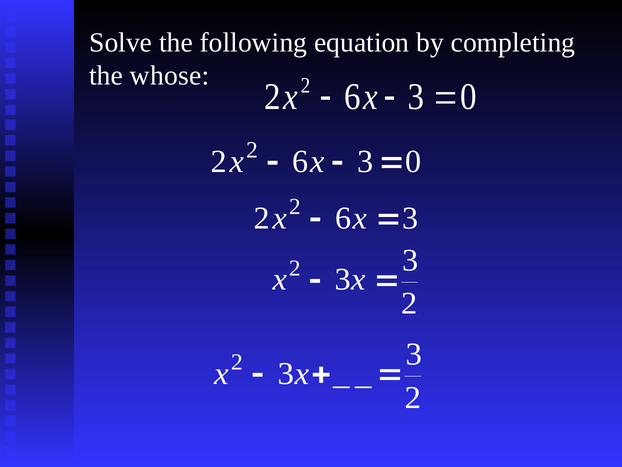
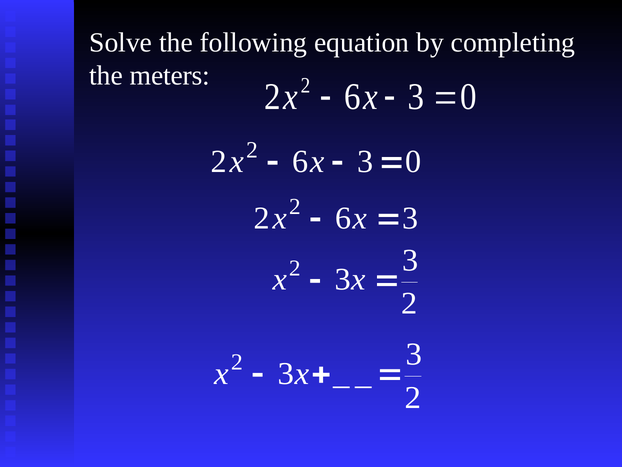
whose: whose -> meters (170, 76)
